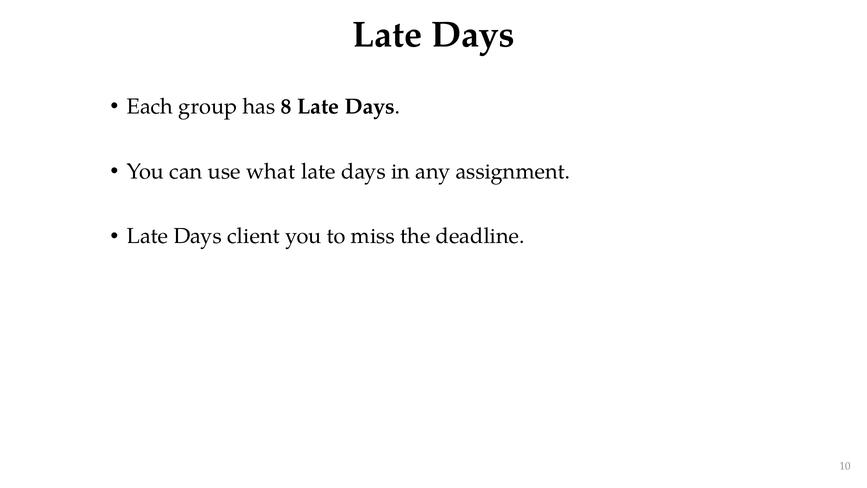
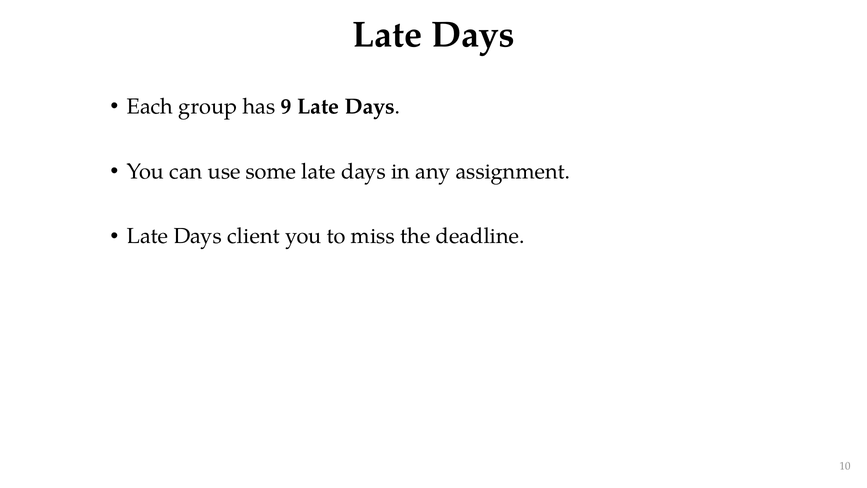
8: 8 -> 9 (286, 106)
what: what -> some (271, 171)
